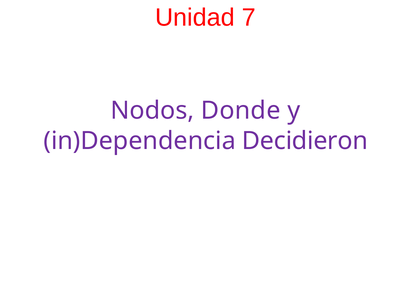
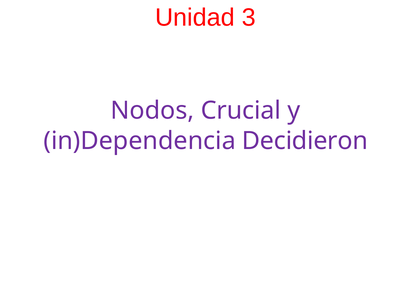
7: 7 -> 3 (249, 17)
Donde: Donde -> Crucial (241, 111)
